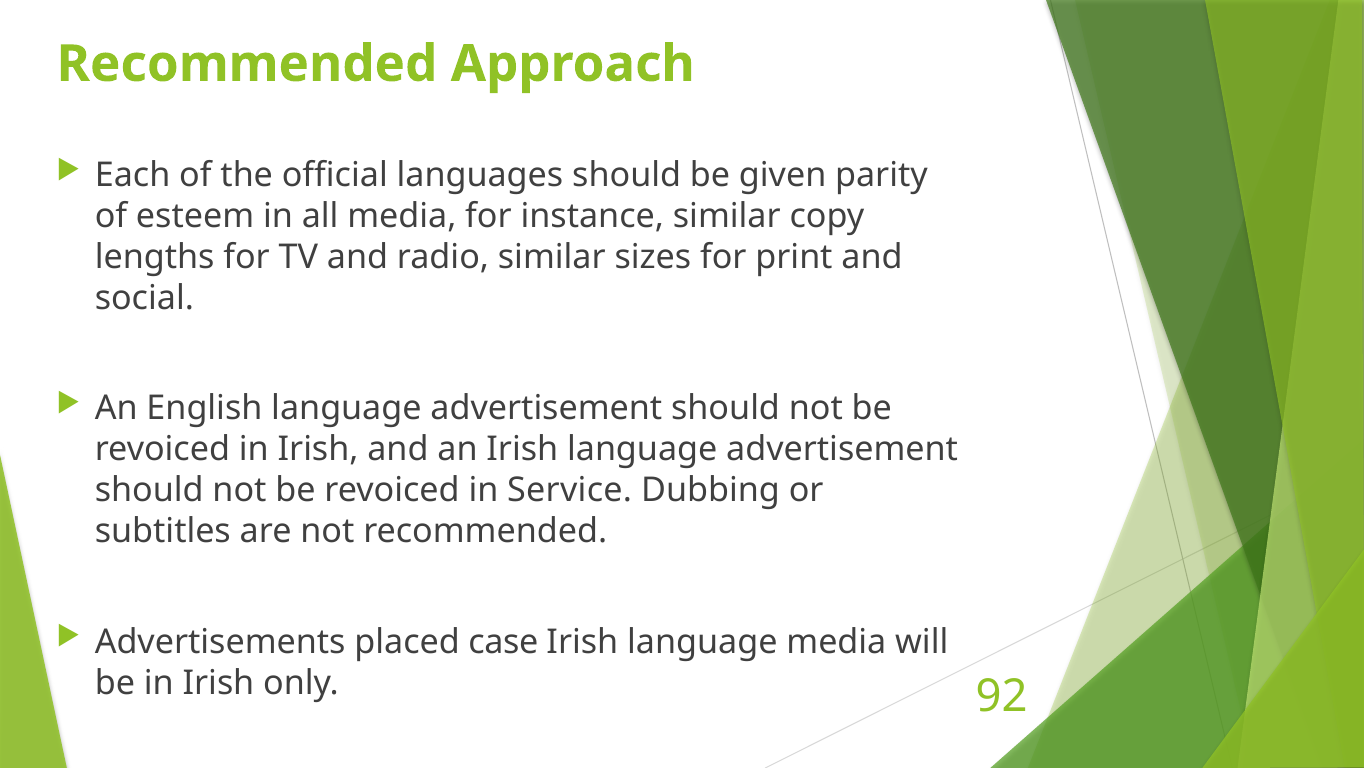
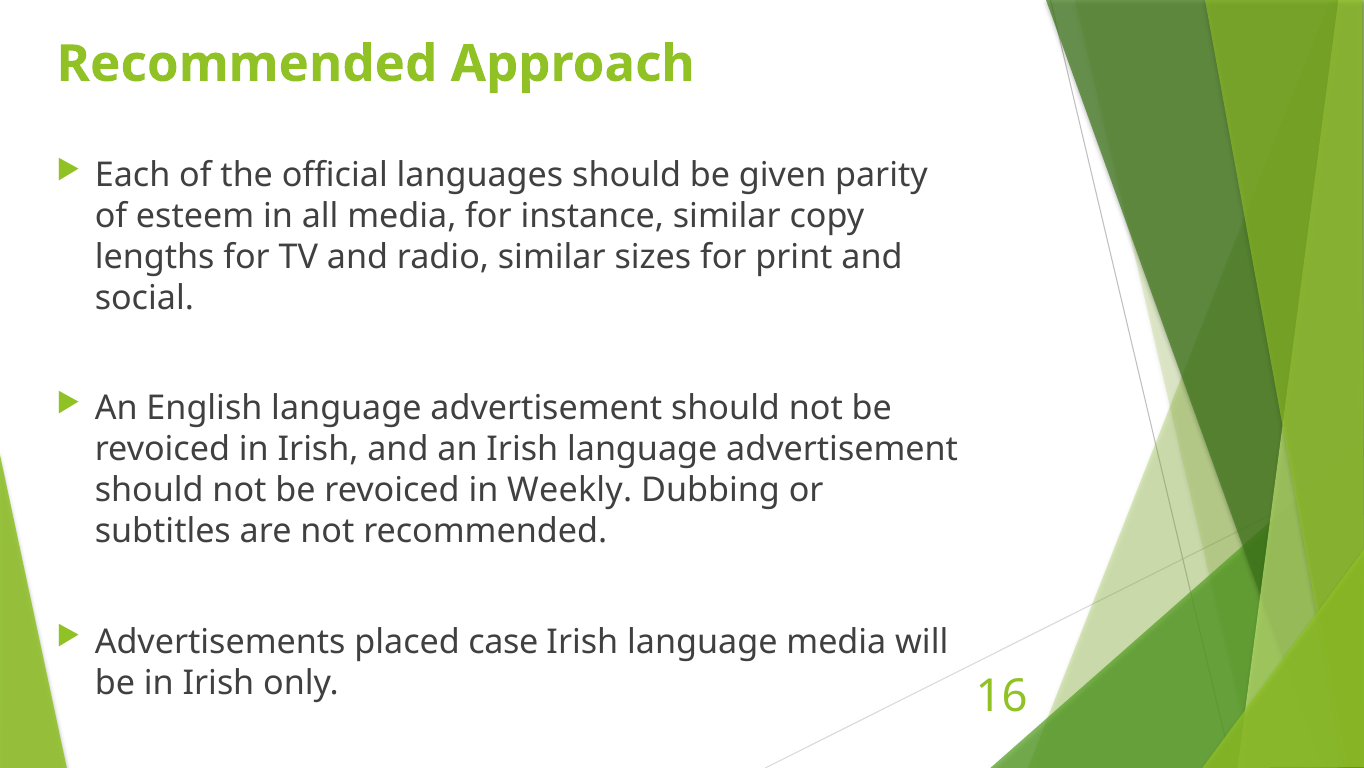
Service: Service -> Weekly (570, 490)
92: 92 -> 16 (1002, 696)
